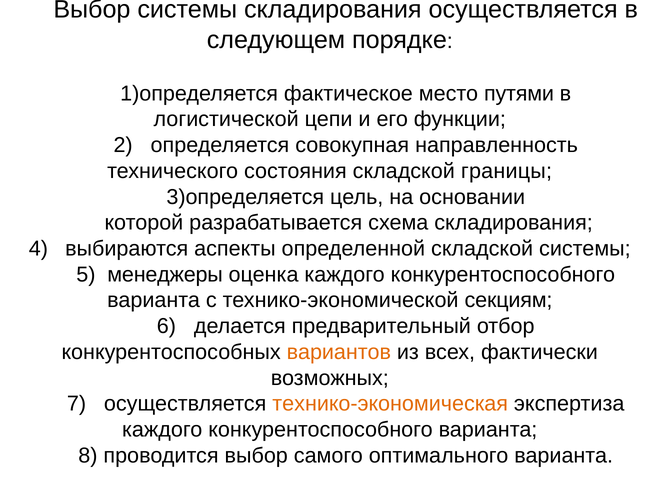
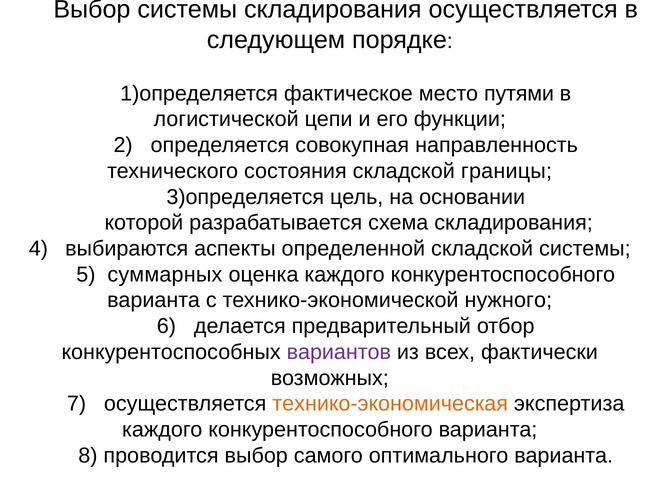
менеджеры: менеджеры -> суммарных (165, 275)
секциям: секциям -> нужного (508, 301)
вариантов colour: orange -> purple (339, 352)
